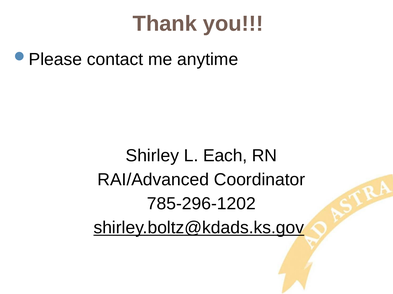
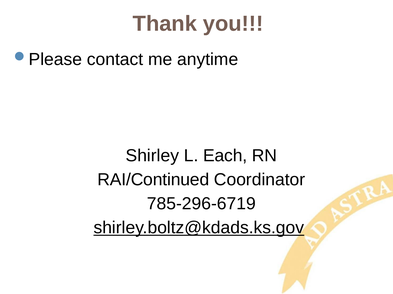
RAI/Advanced: RAI/Advanced -> RAI/Continued (153, 180)
785-296-1202: 785-296-1202 -> 785-296-6719 (201, 204)
